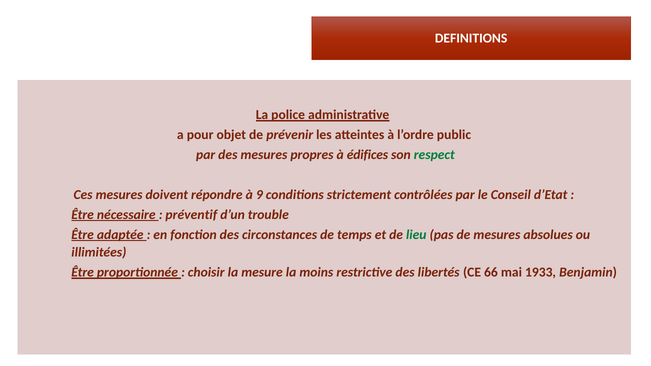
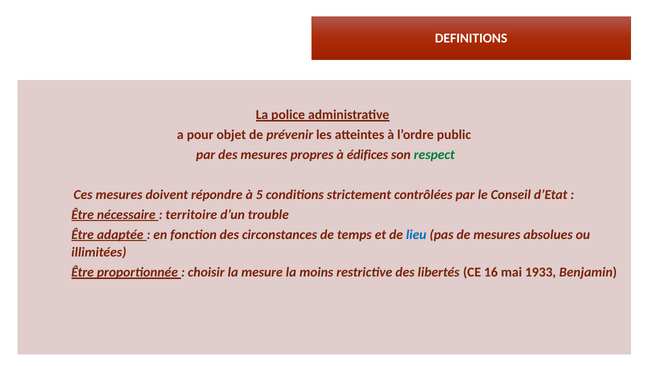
9: 9 -> 5 (259, 195)
préventif: préventif -> territoire (191, 215)
lieu colour: green -> blue (416, 235)
66: 66 -> 16 (491, 273)
